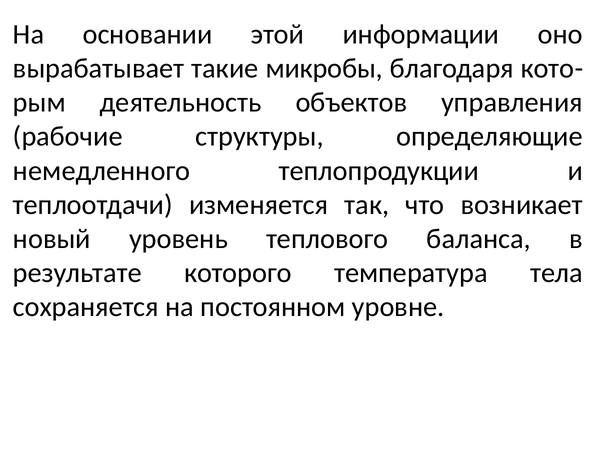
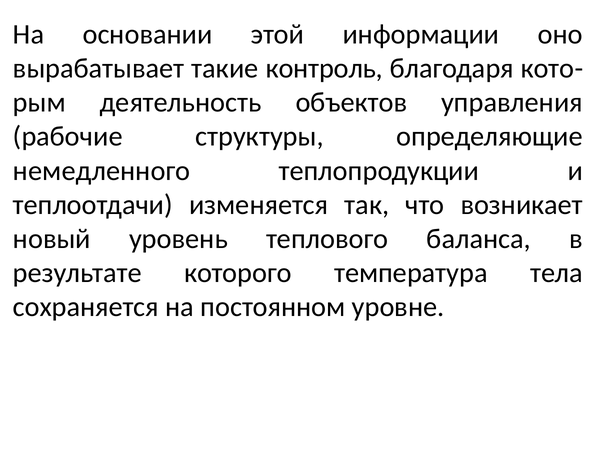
микробы: микробы -> контроль (324, 68)
